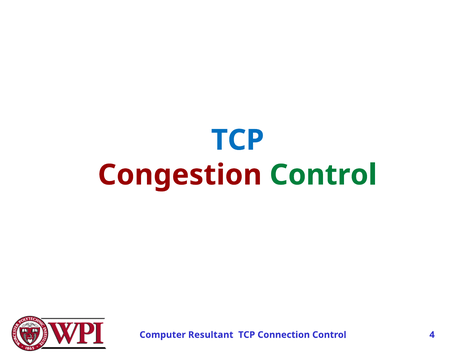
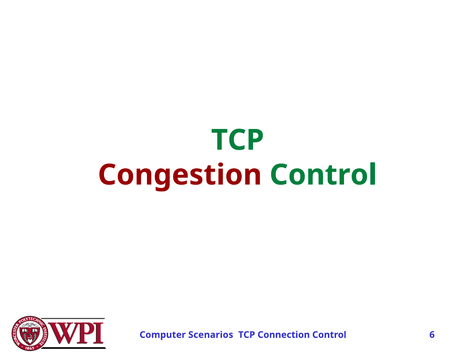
TCP colour: blue -> green (238, 140)
Resultant: Resultant -> Scenarios (211, 335)
4: 4 -> 6 (432, 335)
